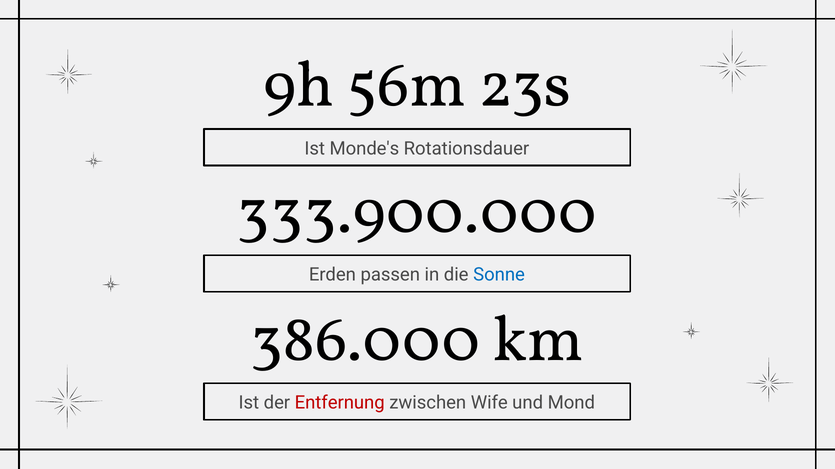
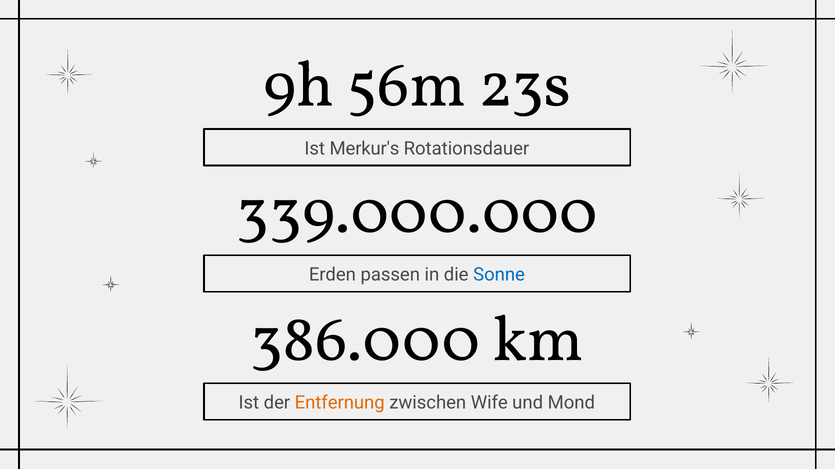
Monde's: Monde's -> Merkur's (364, 149)
333.900.000: 333.900.000 -> 339.000.000 (417, 212)
Entfernung colour: red -> orange (340, 403)
